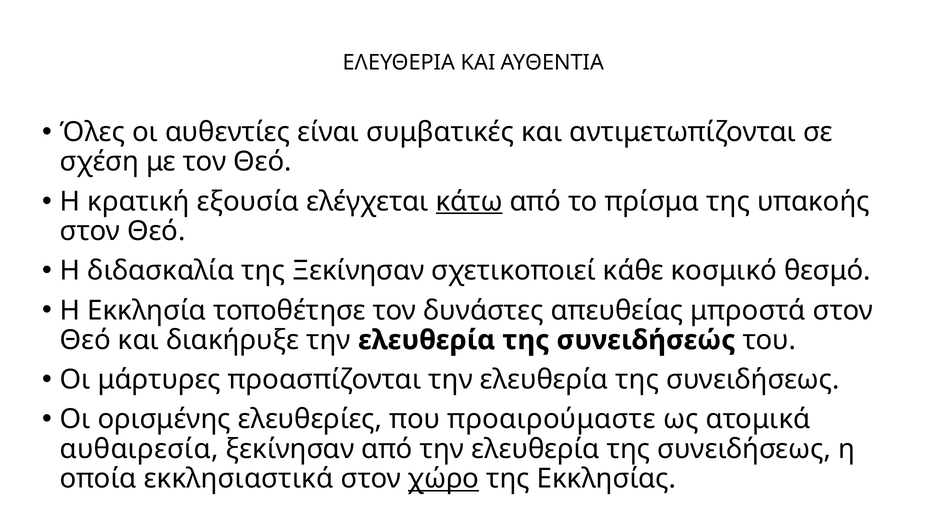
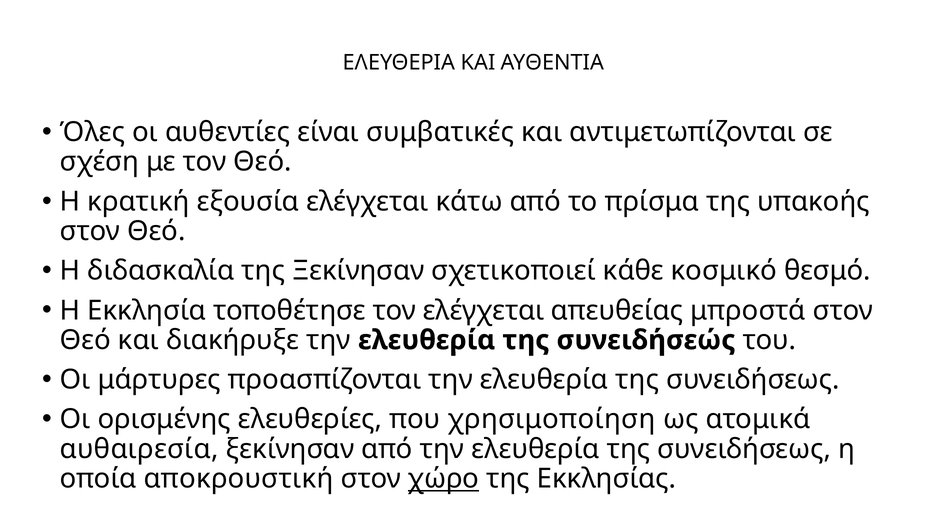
κάτω underline: present -> none (469, 202)
τον δυνάστες: δυνάστες -> ελέγχεται (484, 311)
προαιρούμαστε: προαιρούμαστε -> χρησιμοποίηση (551, 420)
εκκλησιαστικά: εκκλησιαστικά -> αποκρουστική (238, 479)
